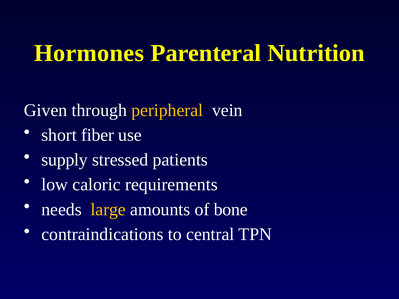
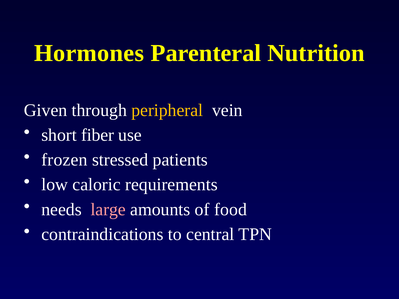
supply: supply -> frozen (64, 160)
large colour: yellow -> pink (108, 210)
bone: bone -> food (231, 210)
